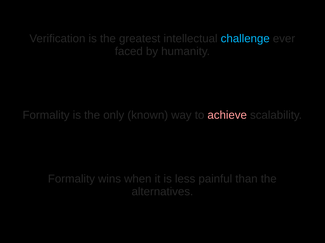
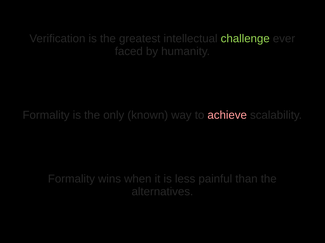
challenge colour: light blue -> light green (245, 39)
